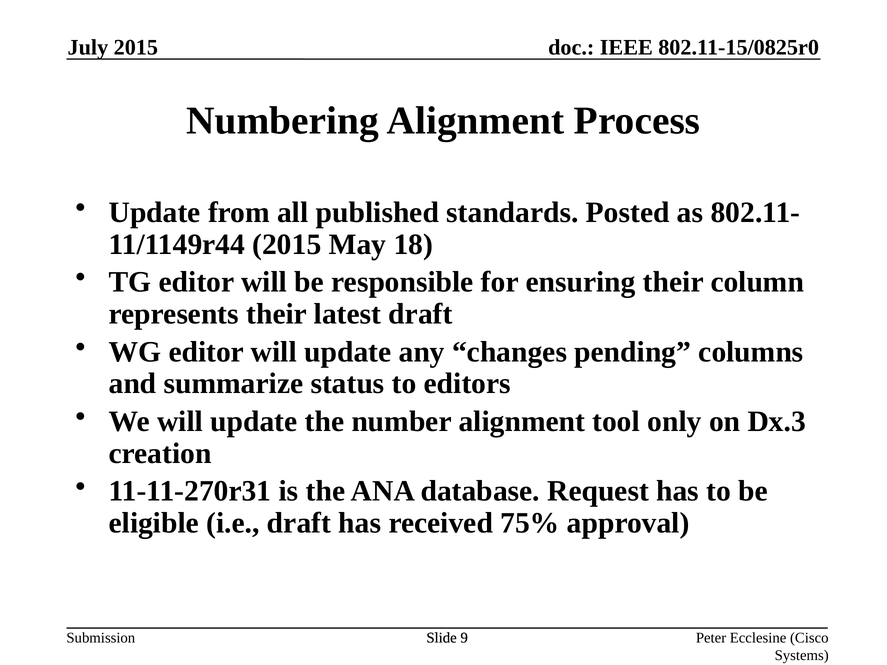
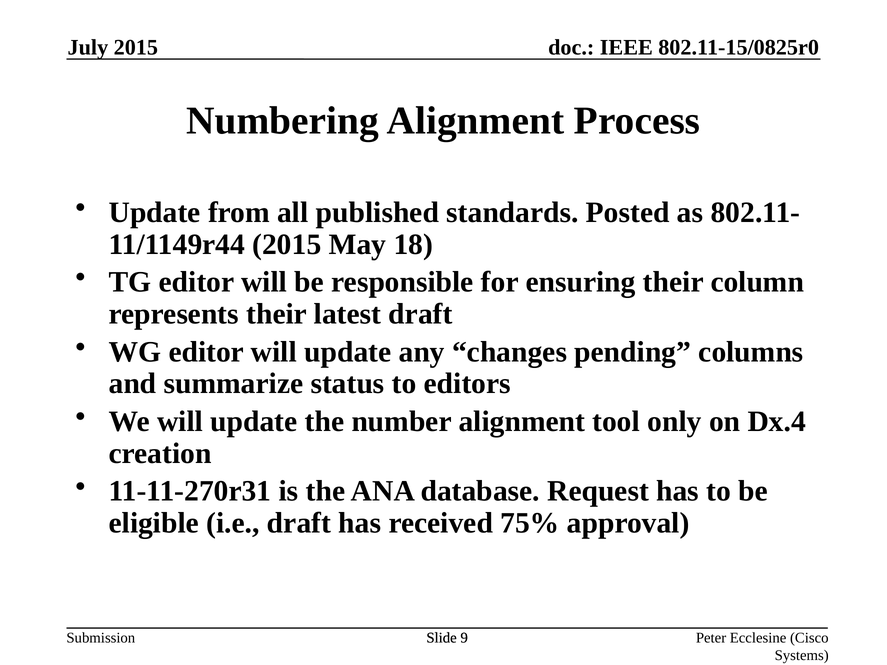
Dx.3: Dx.3 -> Dx.4 (777, 422)
